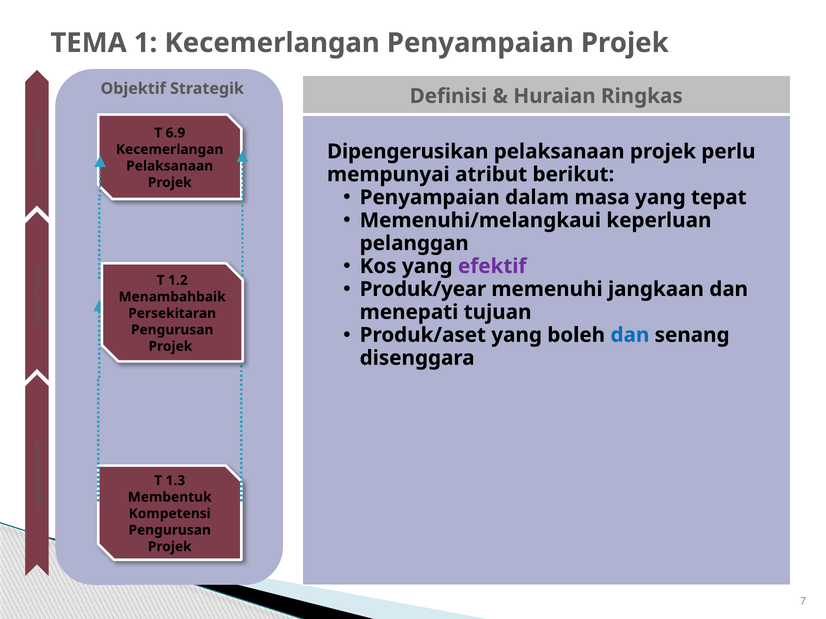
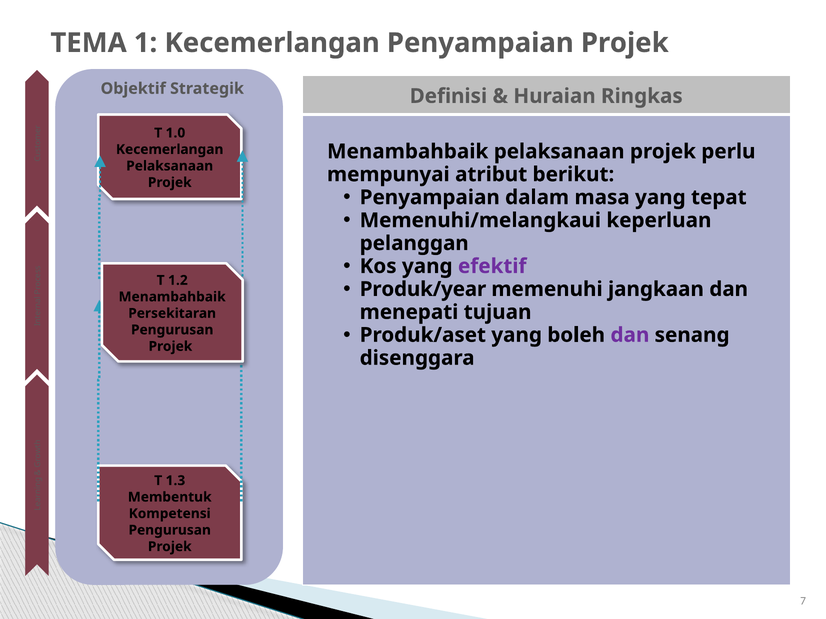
6.9: 6.9 -> 1.0 (175, 133)
Dipengerusikan: Dipengerusikan -> Menambahbaik (408, 152)
dan colour: blue -> purple (630, 335)
